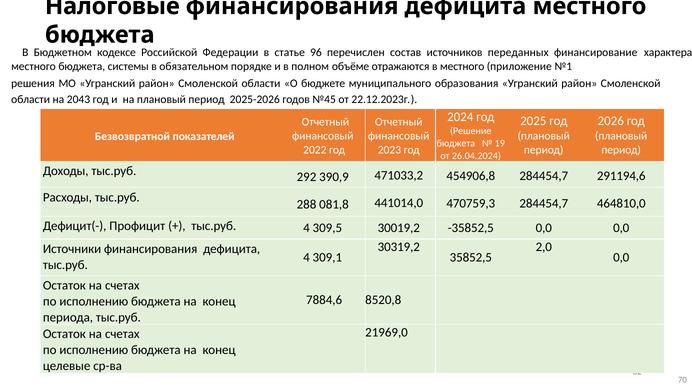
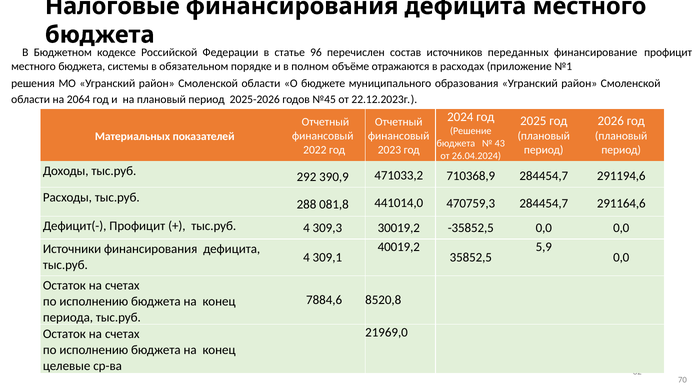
финансирование характера: характера -> профицит (668, 52)
в местного: местного -> расходах (462, 66)
2043: 2043 -> 2064 (78, 99)
Безвозвратной: Безвозвратной -> Материальных (133, 136)
19: 19 -> 43 (500, 143)
454906,8: 454906,8 -> 710368,9 (471, 176)
464810,0: 464810,0 -> 291164,6 (621, 203)
309,5: 309,5 -> 309,3 (327, 227)
30319,2: 30319,2 -> 40019,2 (399, 247)
2,0: 2,0 -> 5,9 (544, 247)
